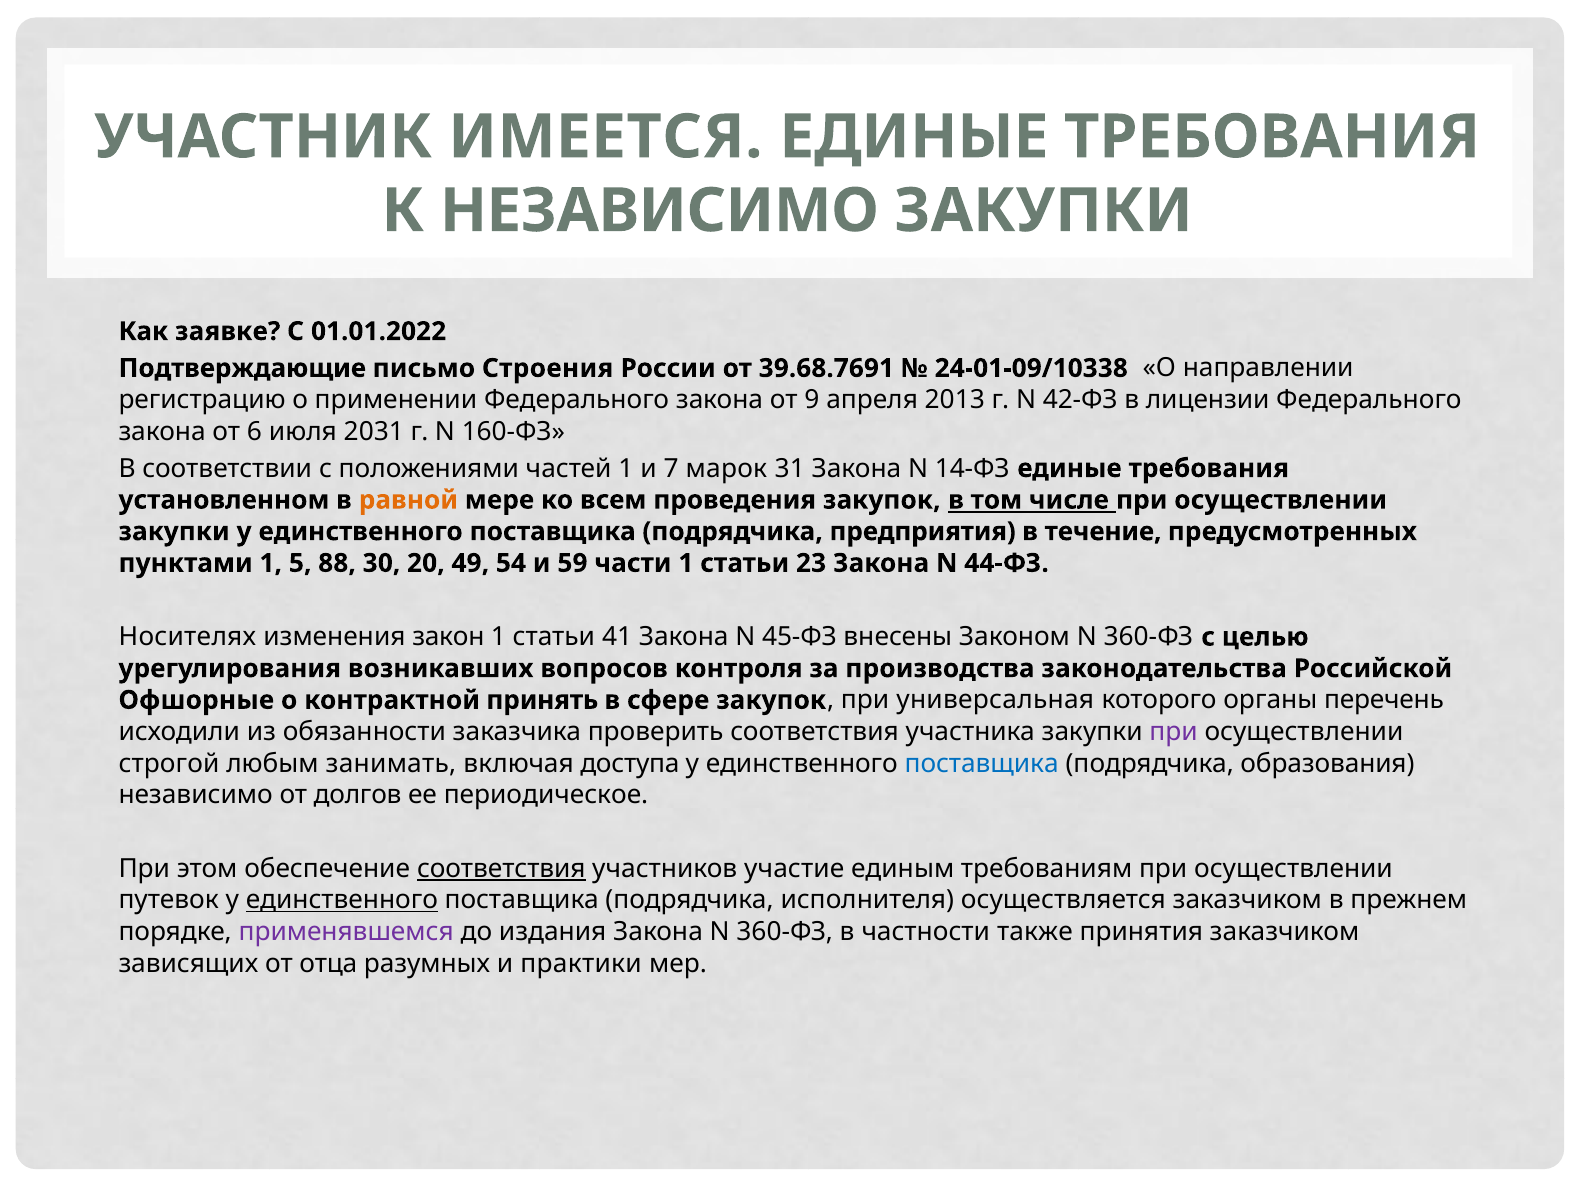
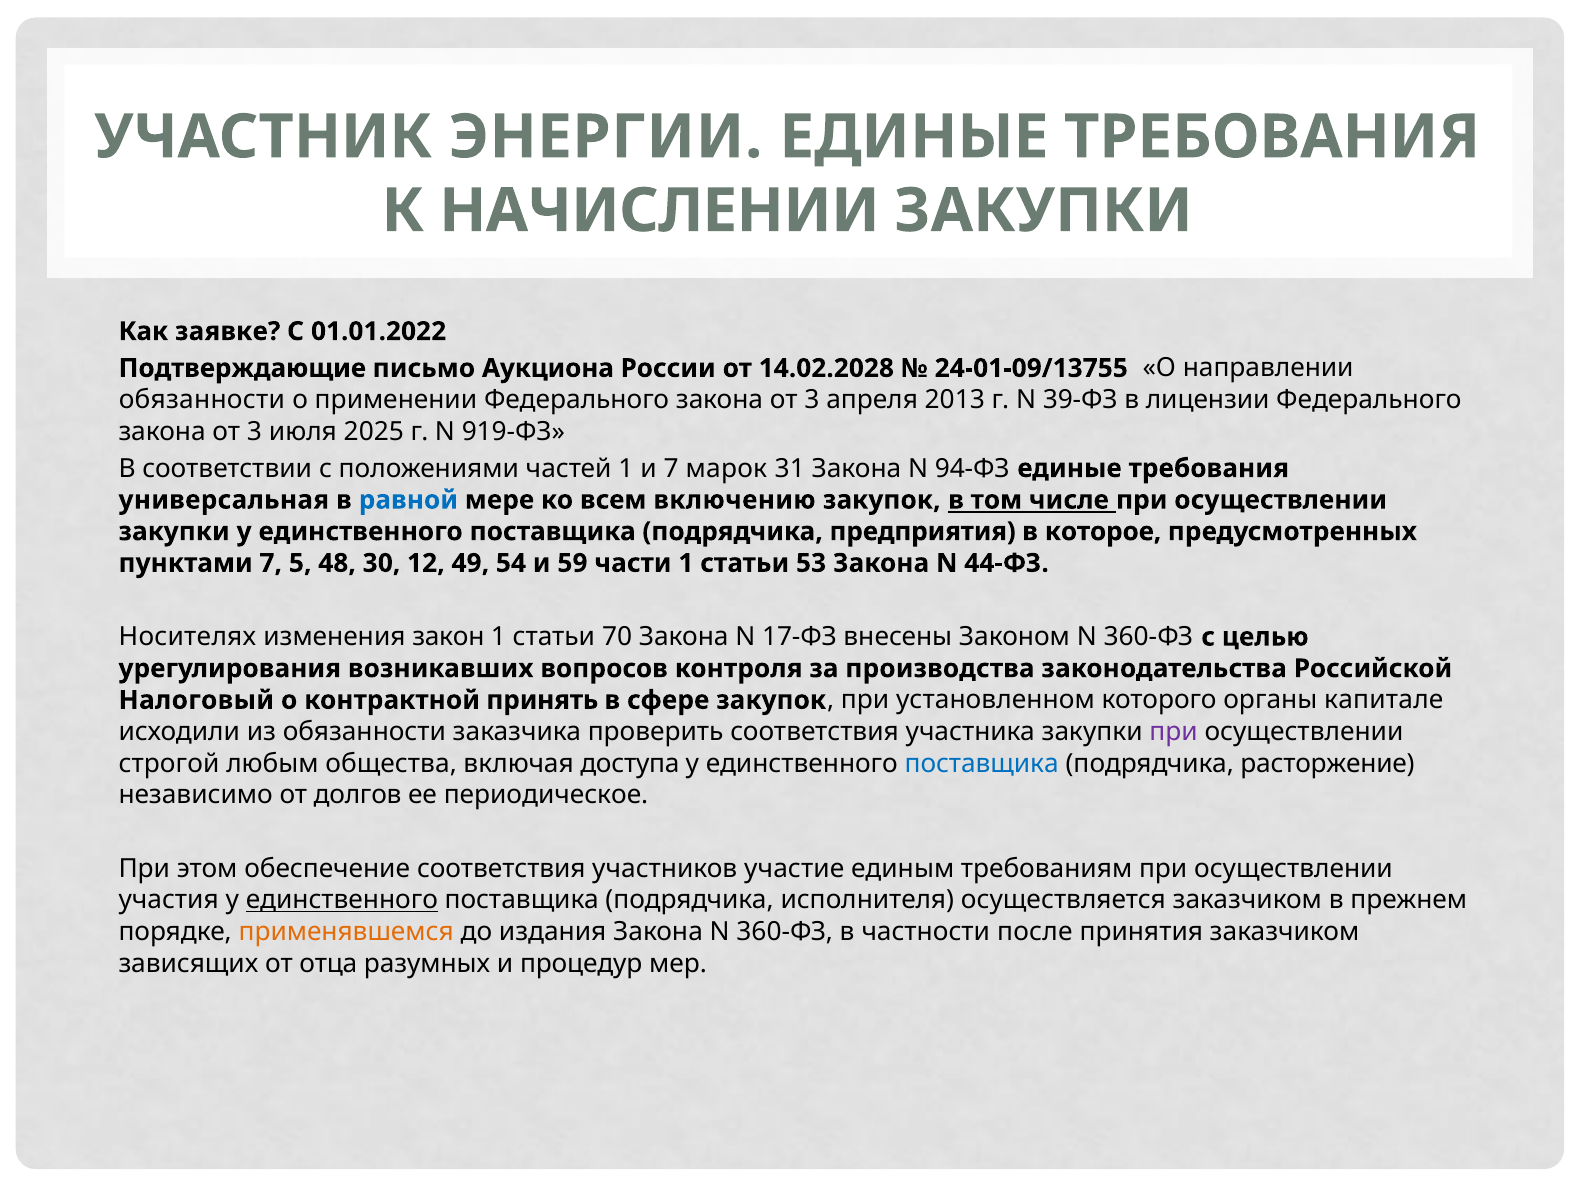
ИМЕЕТСЯ: ИМЕЕТСЯ -> ЭНЕРГИИ (605, 137)
К НЕЗАВИСИМО: НЕЗАВИСИМО -> НАЧИСЛЕНИИ (659, 211)
Строения: Строения -> Аукциона (548, 368)
39.68.7691: 39.68.7691 -> 14.02.2028 (826, 368)
24-01-09/10338: 24-01-09/10338 -> 24-01-09/13755 (1031, 368)
регистрацию: регистрацию -> обязанности (202, 400)
9: 9 -> 3 (812, 400)
42-ФЗ: 42-ФЗ -> 39-ФЗ (1080, 400)
6: 6 -> 3 (254, 431)
2031: 2031 -> 2025 (374, 431)
160-ФЗ: 160-ФЗ -> 919-ФЗ (513, 431)
14-ФЗ: 14-ФЗ -> 94-ФЗ (972, 468)
установленном: установленном -> универсальная (224, 500)
равной colour: orange -> blue (408, 500)
проведения: проведения -> включению (734, 500)
течение: течение -> которое (1103, 532)
пунктами 1: 1 -> 7 (271, 563)
88: 88 -> 48 (337, 563)
20: 20 -> 12 (426, 563)
23: 23 -> 53 (811, 563)
41: 41 -> 70 (617, 637)
45-ФЗ: 45-ФЗ -> 17-ФЗ (800, 637)
Офшорные: Офшорные -> Налоговый (196, 700)
универсальная: универсальная -> установленном (995, 700)
перечень: перечень -> капитале (1384, 700)
занимать: занимать -> общества (391, 763)
образования: образования -> расторжение (1328, 763)
соответствия underline: present -> none (501, 869)
путевок: путевок -> участия (169, 900)
применявшемся colour: purple -> orange (346, 932)
также: также -> после (1035, 932)
практики: практики -> процедур (581, 964)
